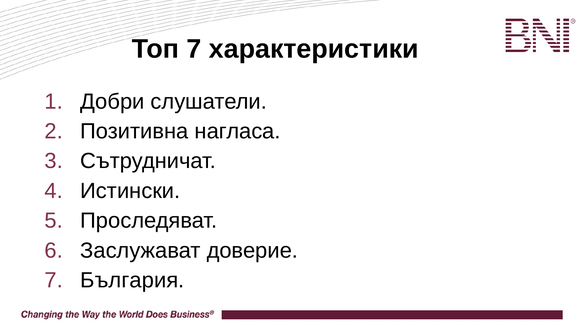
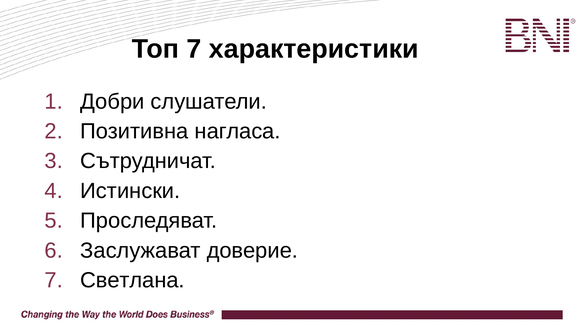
България: България -> Светлана (132, 280)
